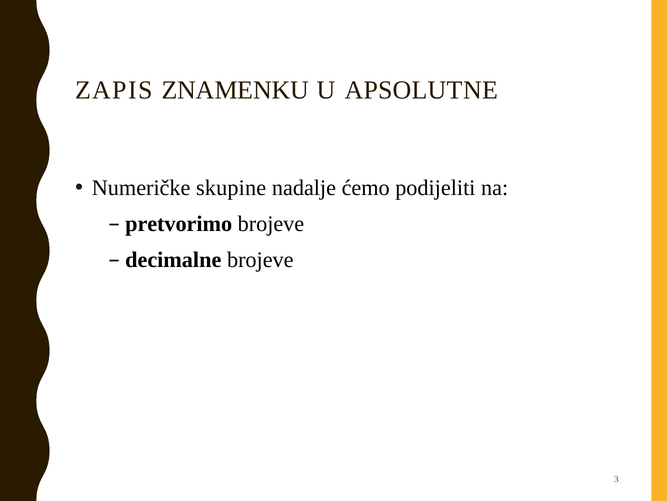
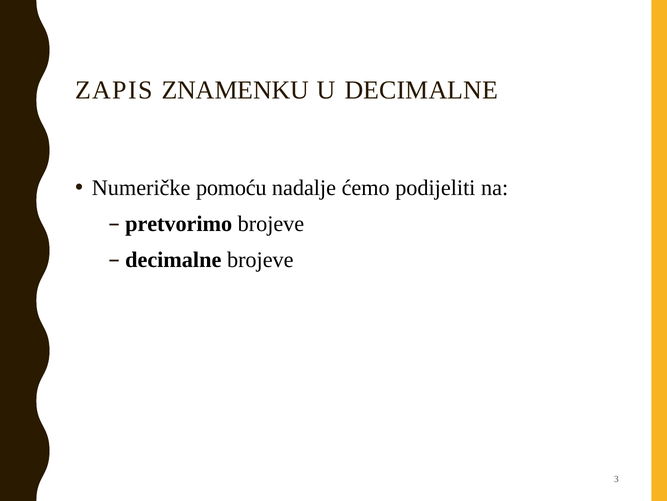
U APSOLUTNE: APSOLUTNE -> DECIMALNE (421, 90)
skupine: skupine -> pomoću (231, 188)
